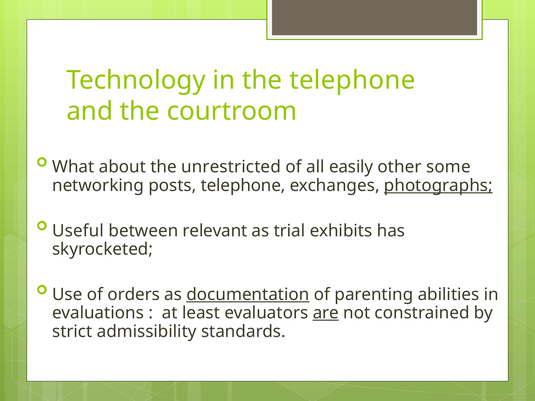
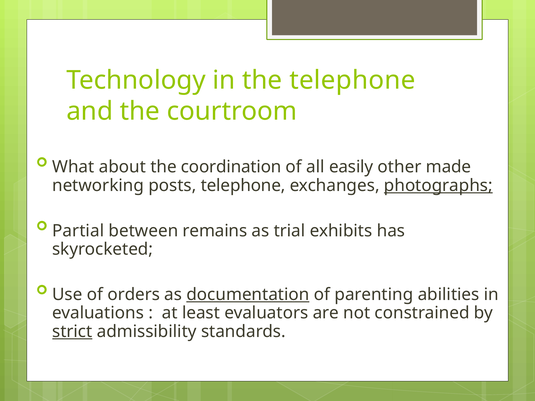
unrestricted: unrestricted -> coordination (231, 167)
some: some -> made (448, 167)
Useful: Useful -> Partial (78, 231)
relevant: relevant -> remains (215, 231)
are underline: present -> none (326, 313)
strict underline: none -> present (72, 332)
